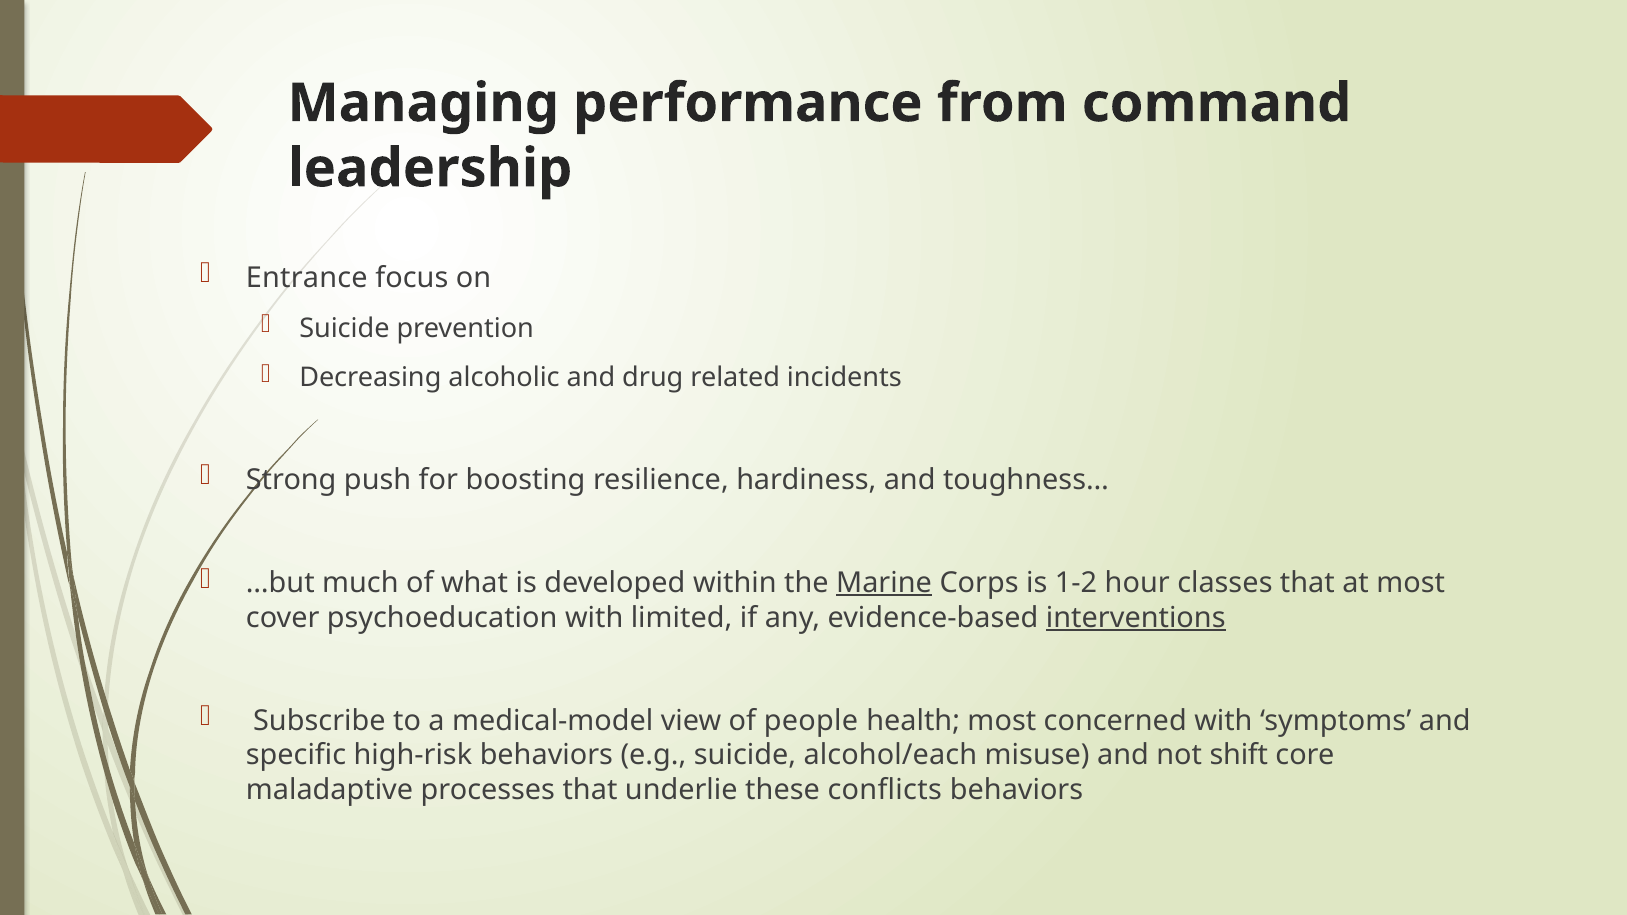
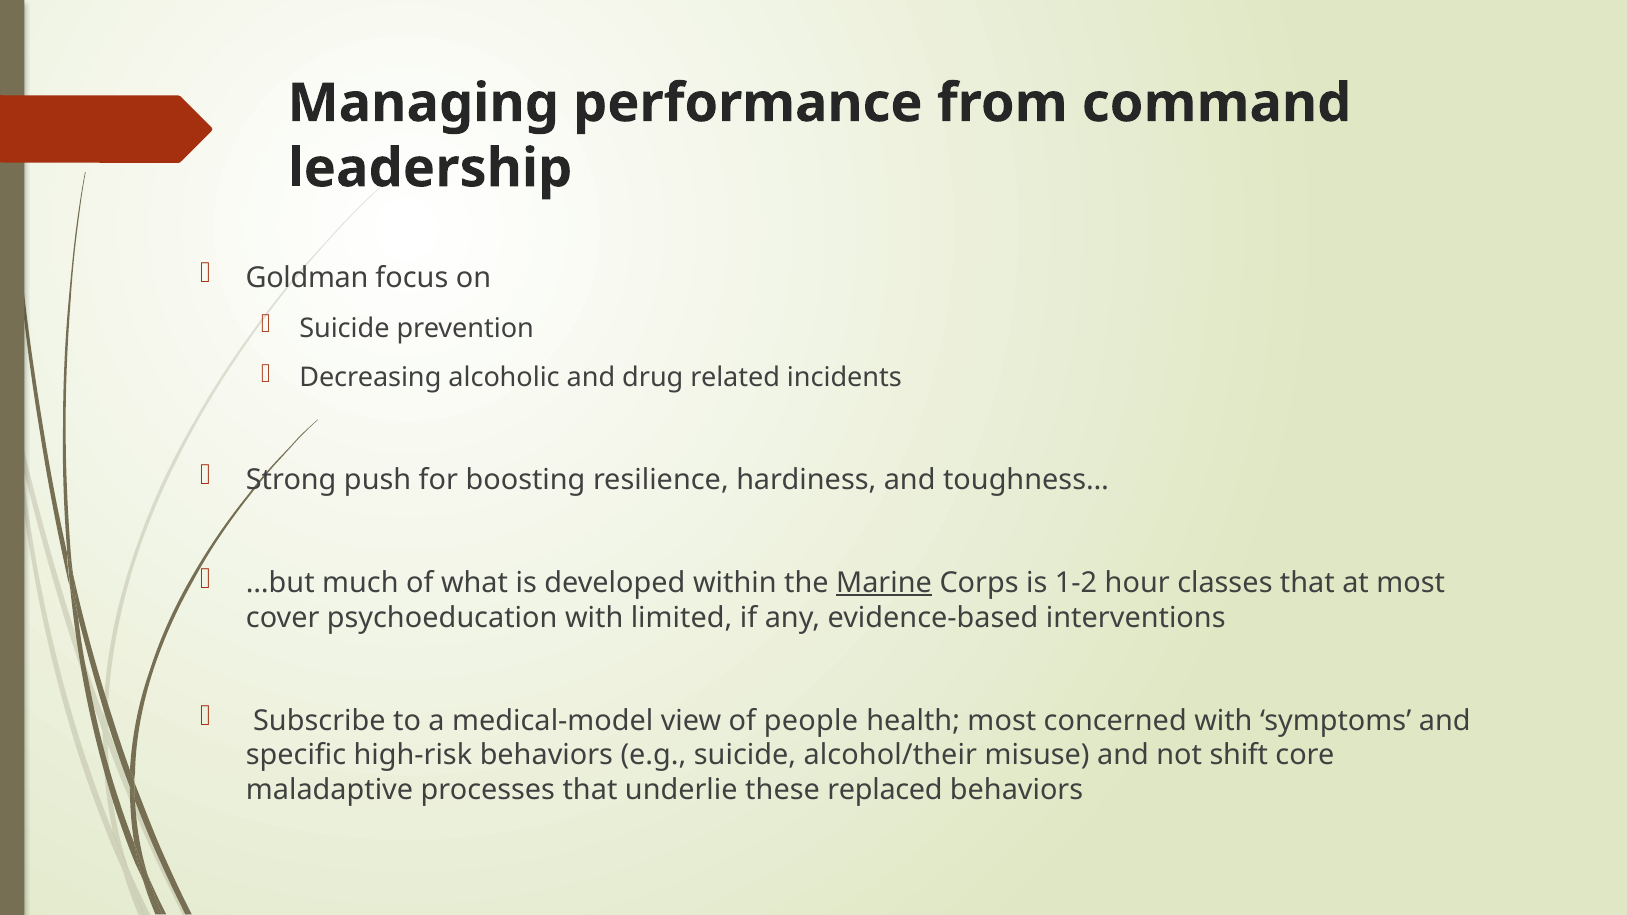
Entrance: Entrance -> Goldman (307, 278)
interventions underline: present -> none (1136, 618)
alcohol/each: alcohol/each -> alcohol/their (890, 755)
conflicts: conflicts -> replaced (885, 790)
